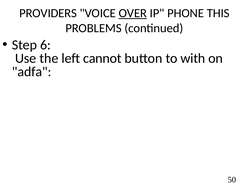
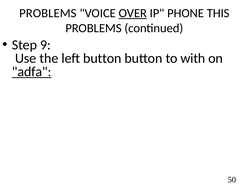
PROVIDERS: PROVIDERS -> PROBLEMS (48, 13)
6: 6 -> 9 (46, 45)
left cannot: cannot -> button (102, 58)
adfa underline: none -> present (32, 72)
